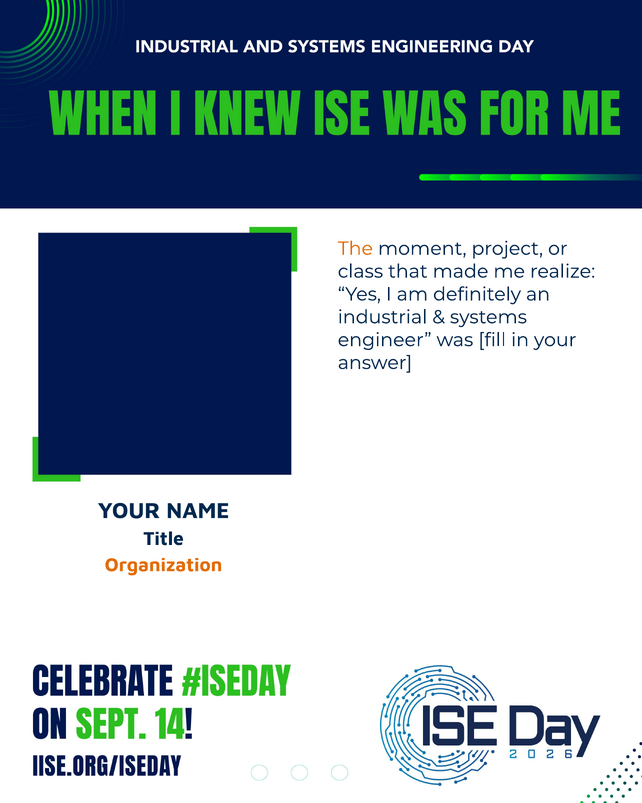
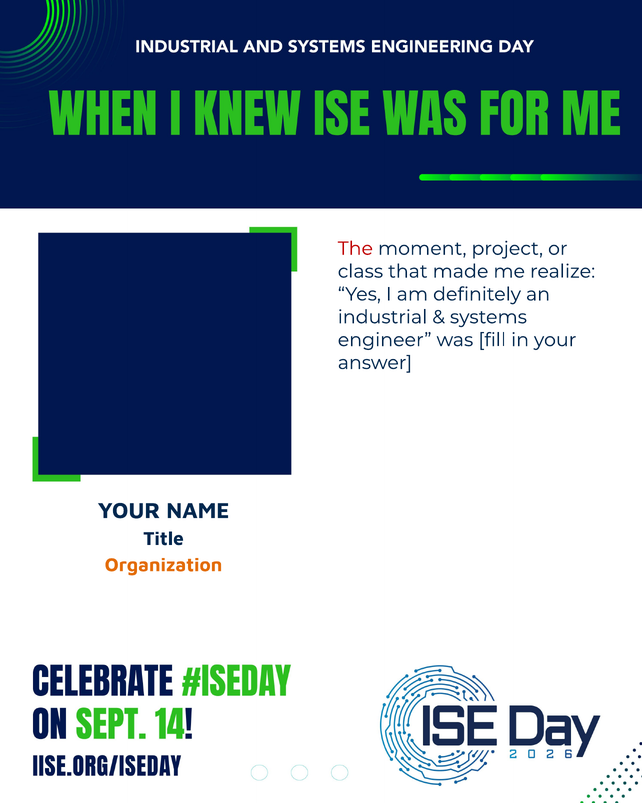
The colour: orange -> red (355, 248)
